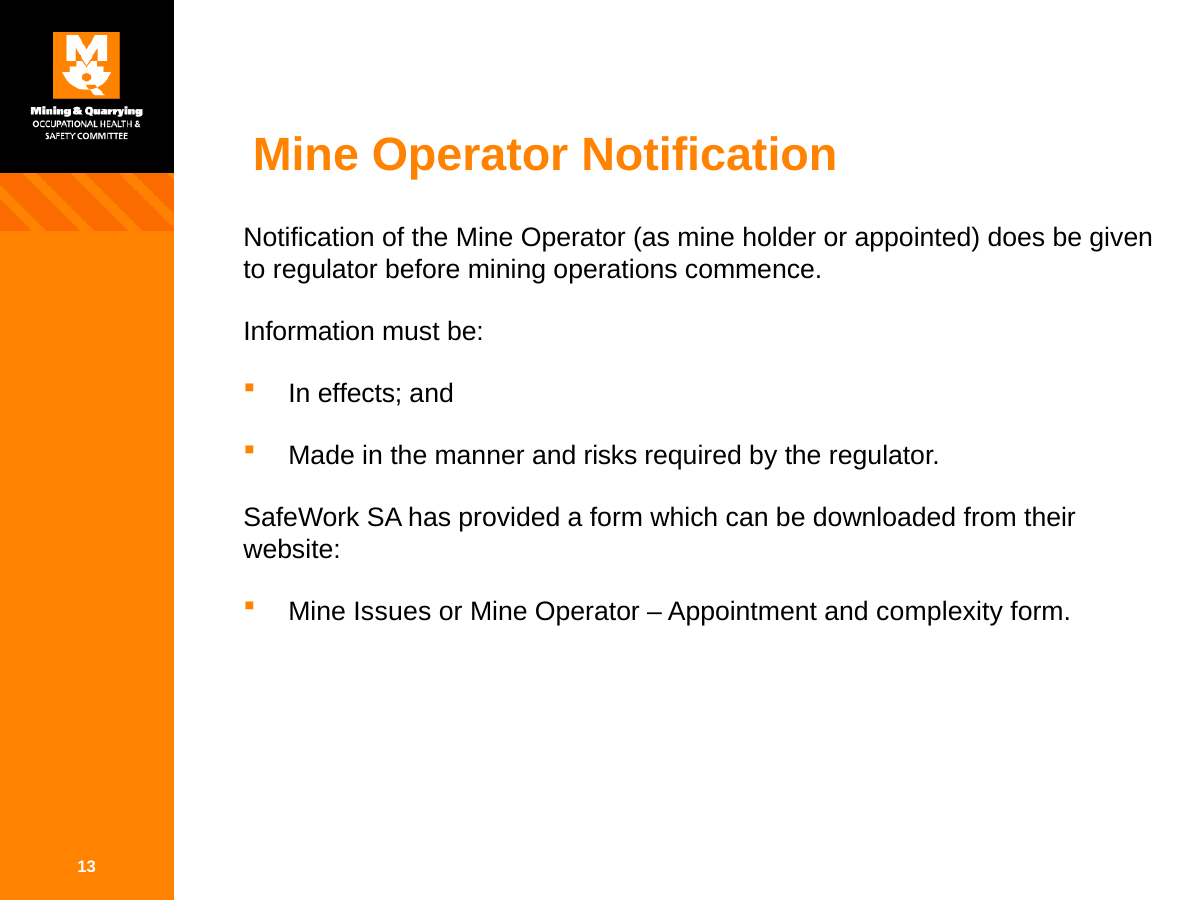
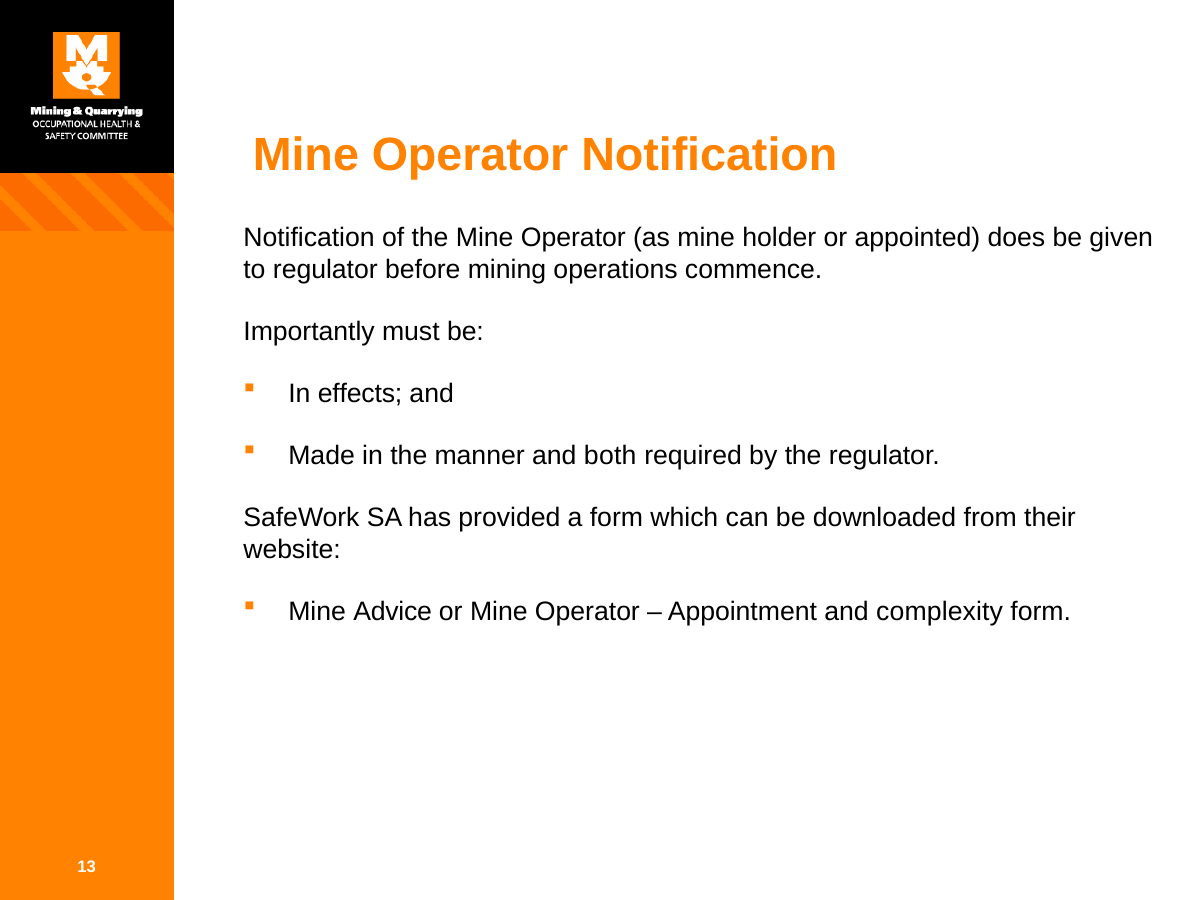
Information: Information -> Importantly (309, 332)
risks: risks -> both (610, 456)
Issues: Issues -> Advice (393, 611)
